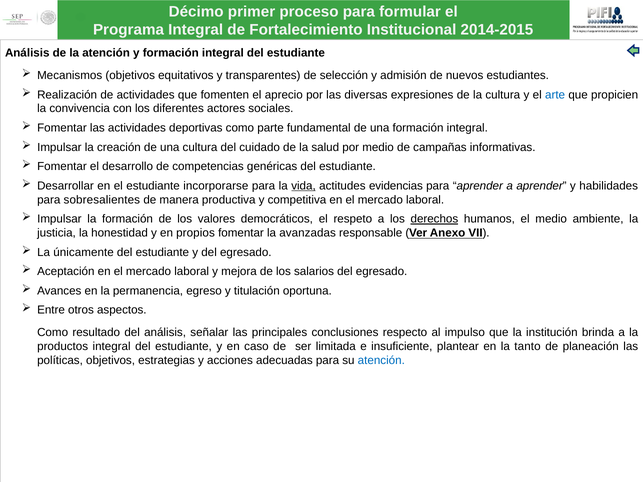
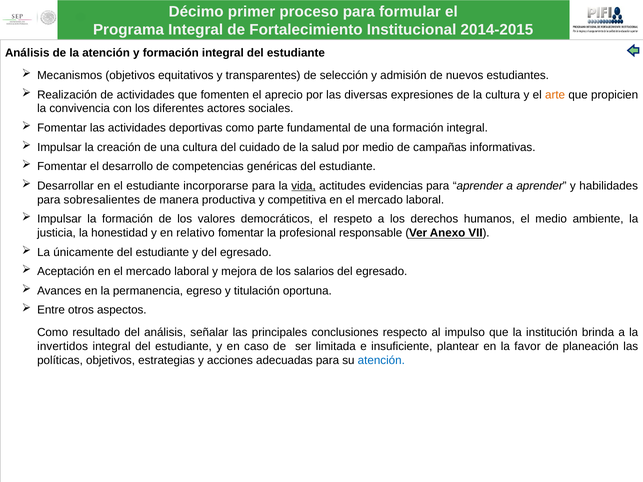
arte colour: blue -> orange (555, 95)
derechos underline: present -> none (434, 219)
propios: propios -> relativo (195, 233)
avanzadas: avanzadas -> profesional (308, 233)
productos: productos -> invertidos (63, 347)
tanto: tanto -> favor (527, 347)
